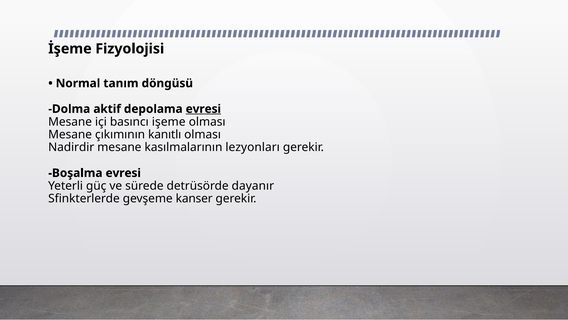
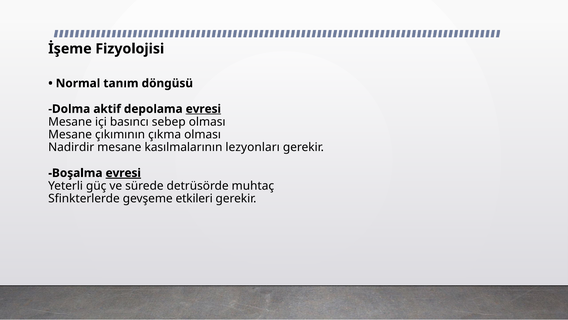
işeme: işeme -> sebep (169, 122)
kanıtlı: kanıtlı -> çıkma (165, 134)
evresi underline: none -> present (123, 173)
dayanır: dayanır -> muhtaç (253, 186)
kanser: kanser -> etkileri (194, 198)
